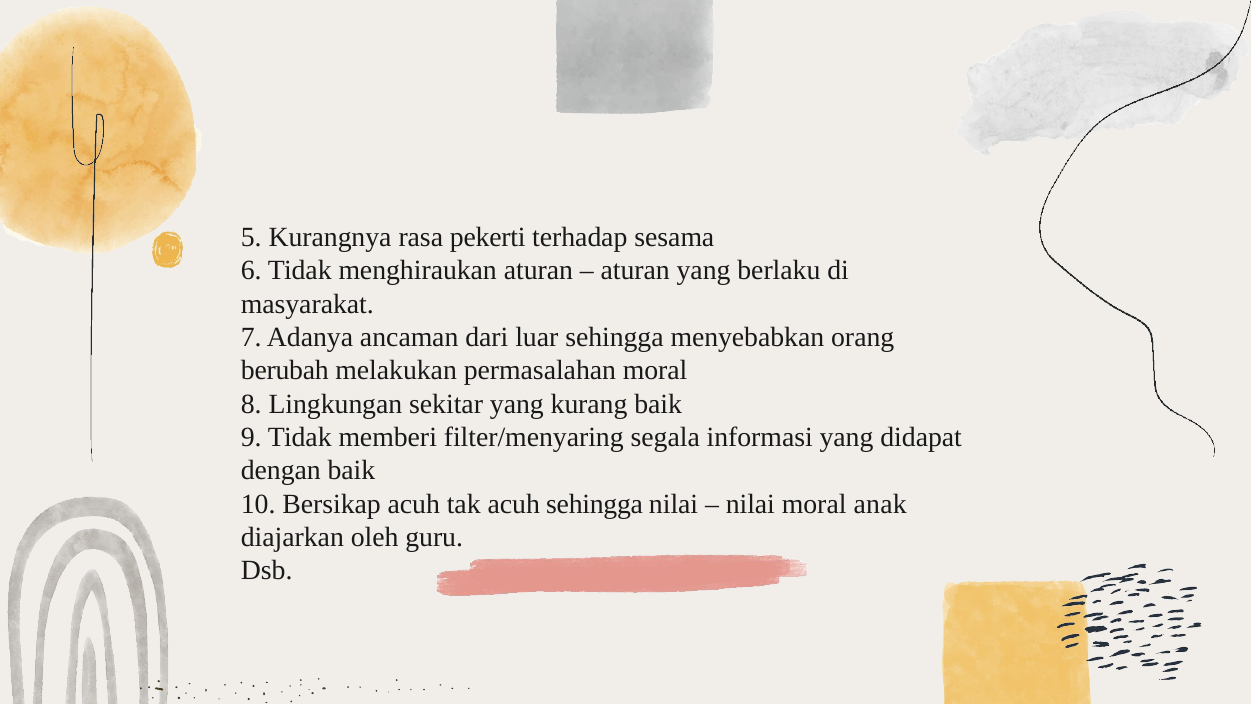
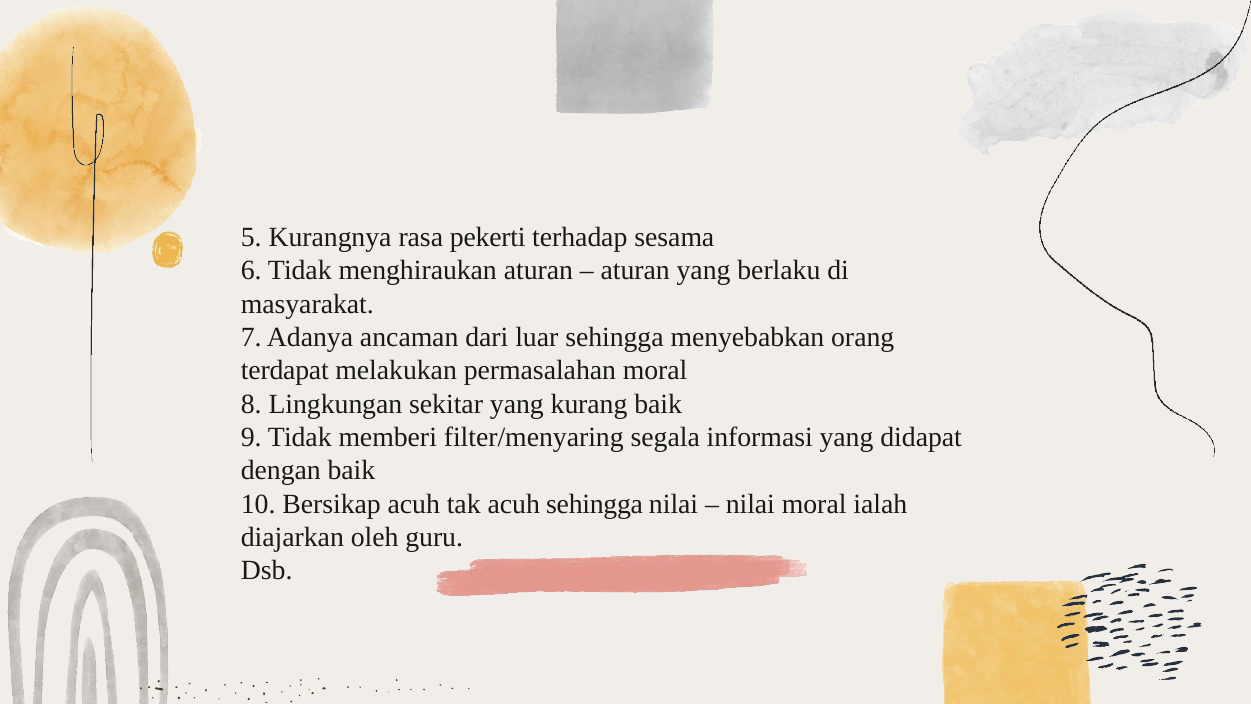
berubah: berubah -> terdapat (285, 370)
anak: anak -> ialah (880, 504)
